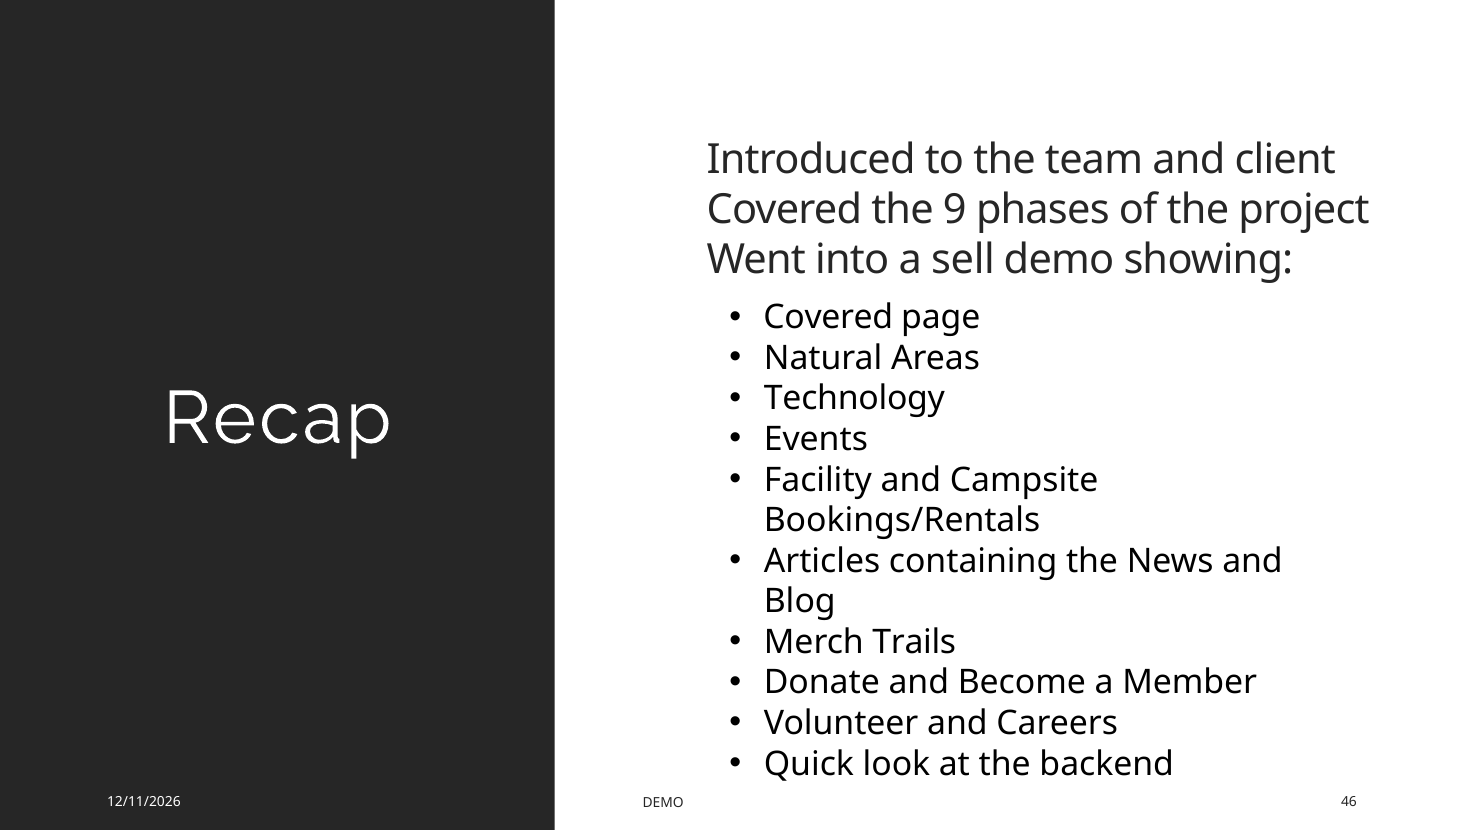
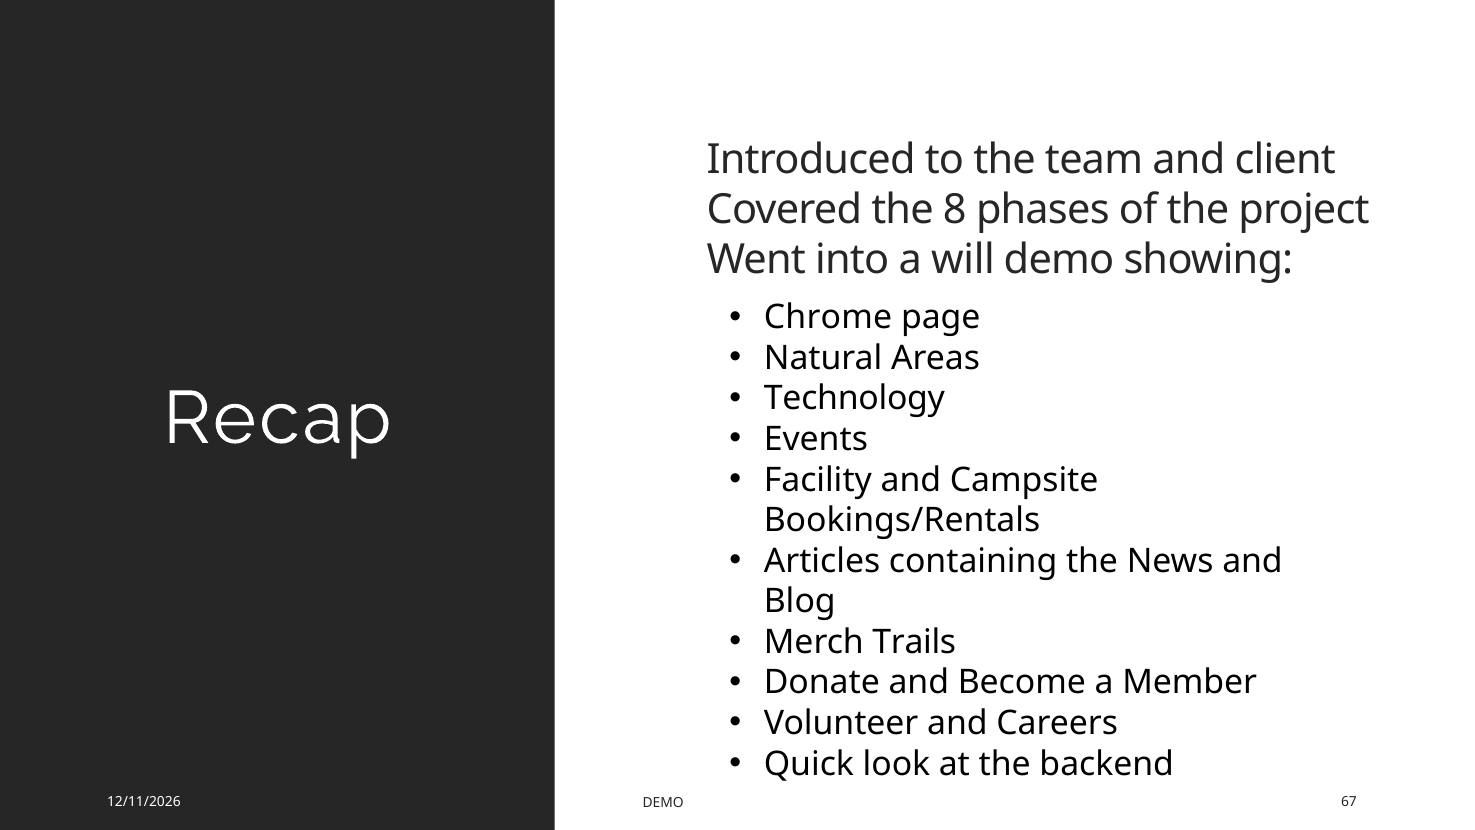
9: 9 -> 8 (955, 210)
sell: sell -> will (963, 260)
Covered: Covered -> Chrome (828, 318)
46: 46 -> 67 (1349, 802)
